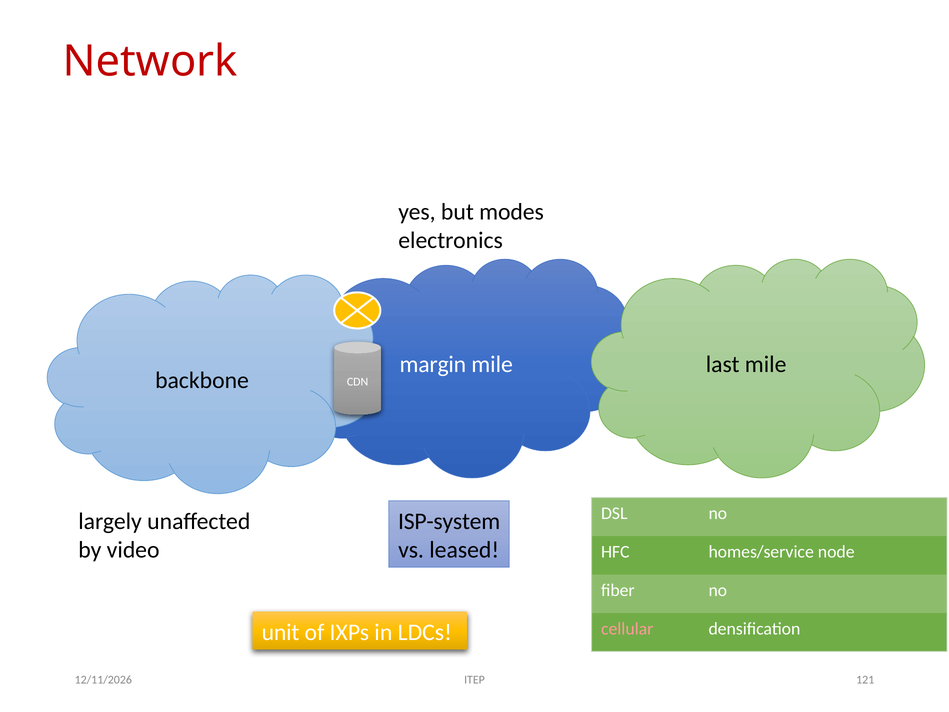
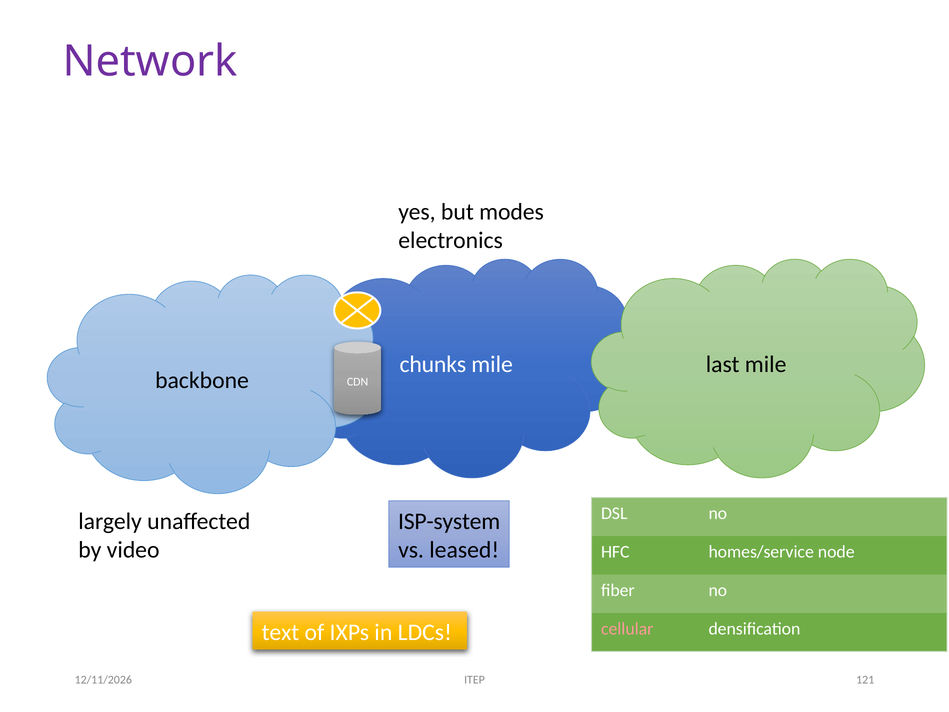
Network colour: red -> purple (150, 61)
margin: margin -> chunks (433, 364)
unit: unit -> text (280, 632)
